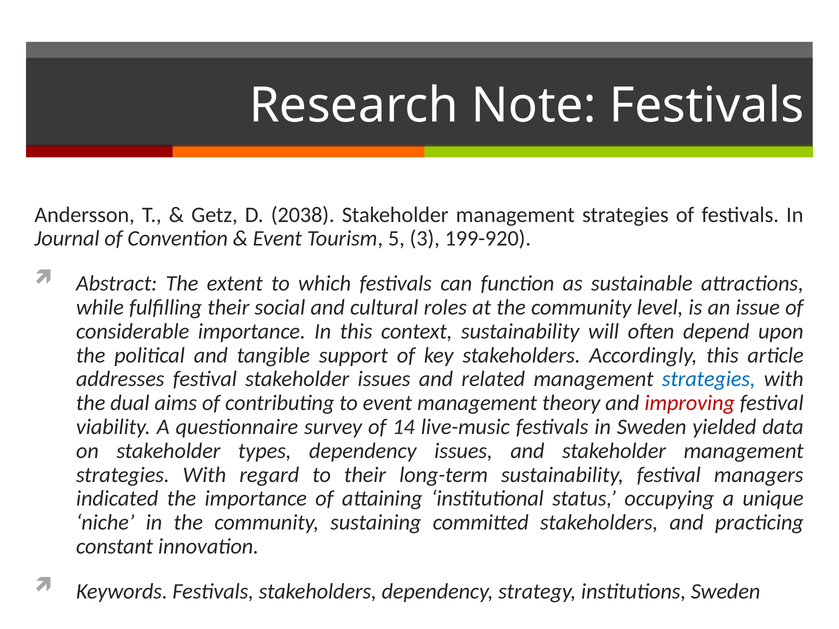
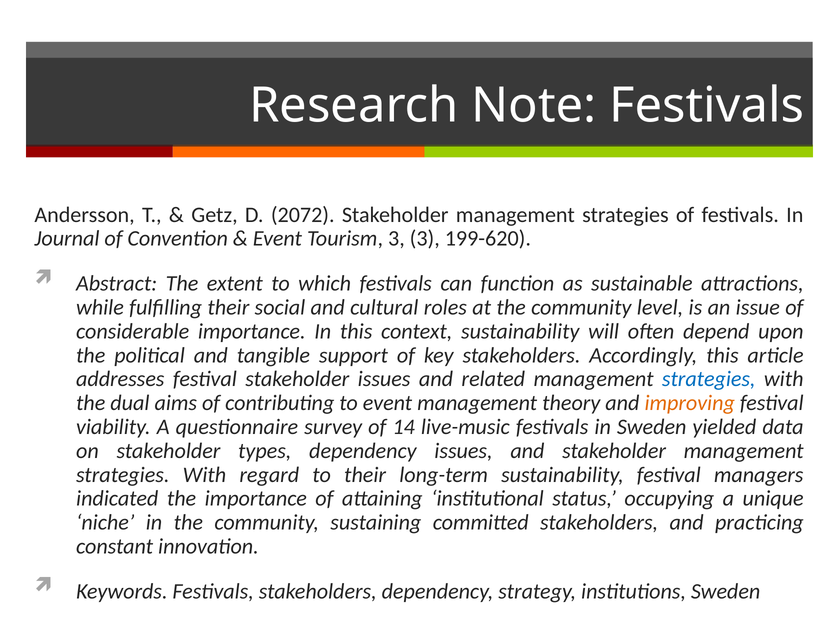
2038: 2038 -> 2072 (303, 215)
Tourism 5: 5 -> 3 (396, 239)
199-920: 199-920 -> 199-620 (488, 239)
improving colour: red -> orange (690, 403)
